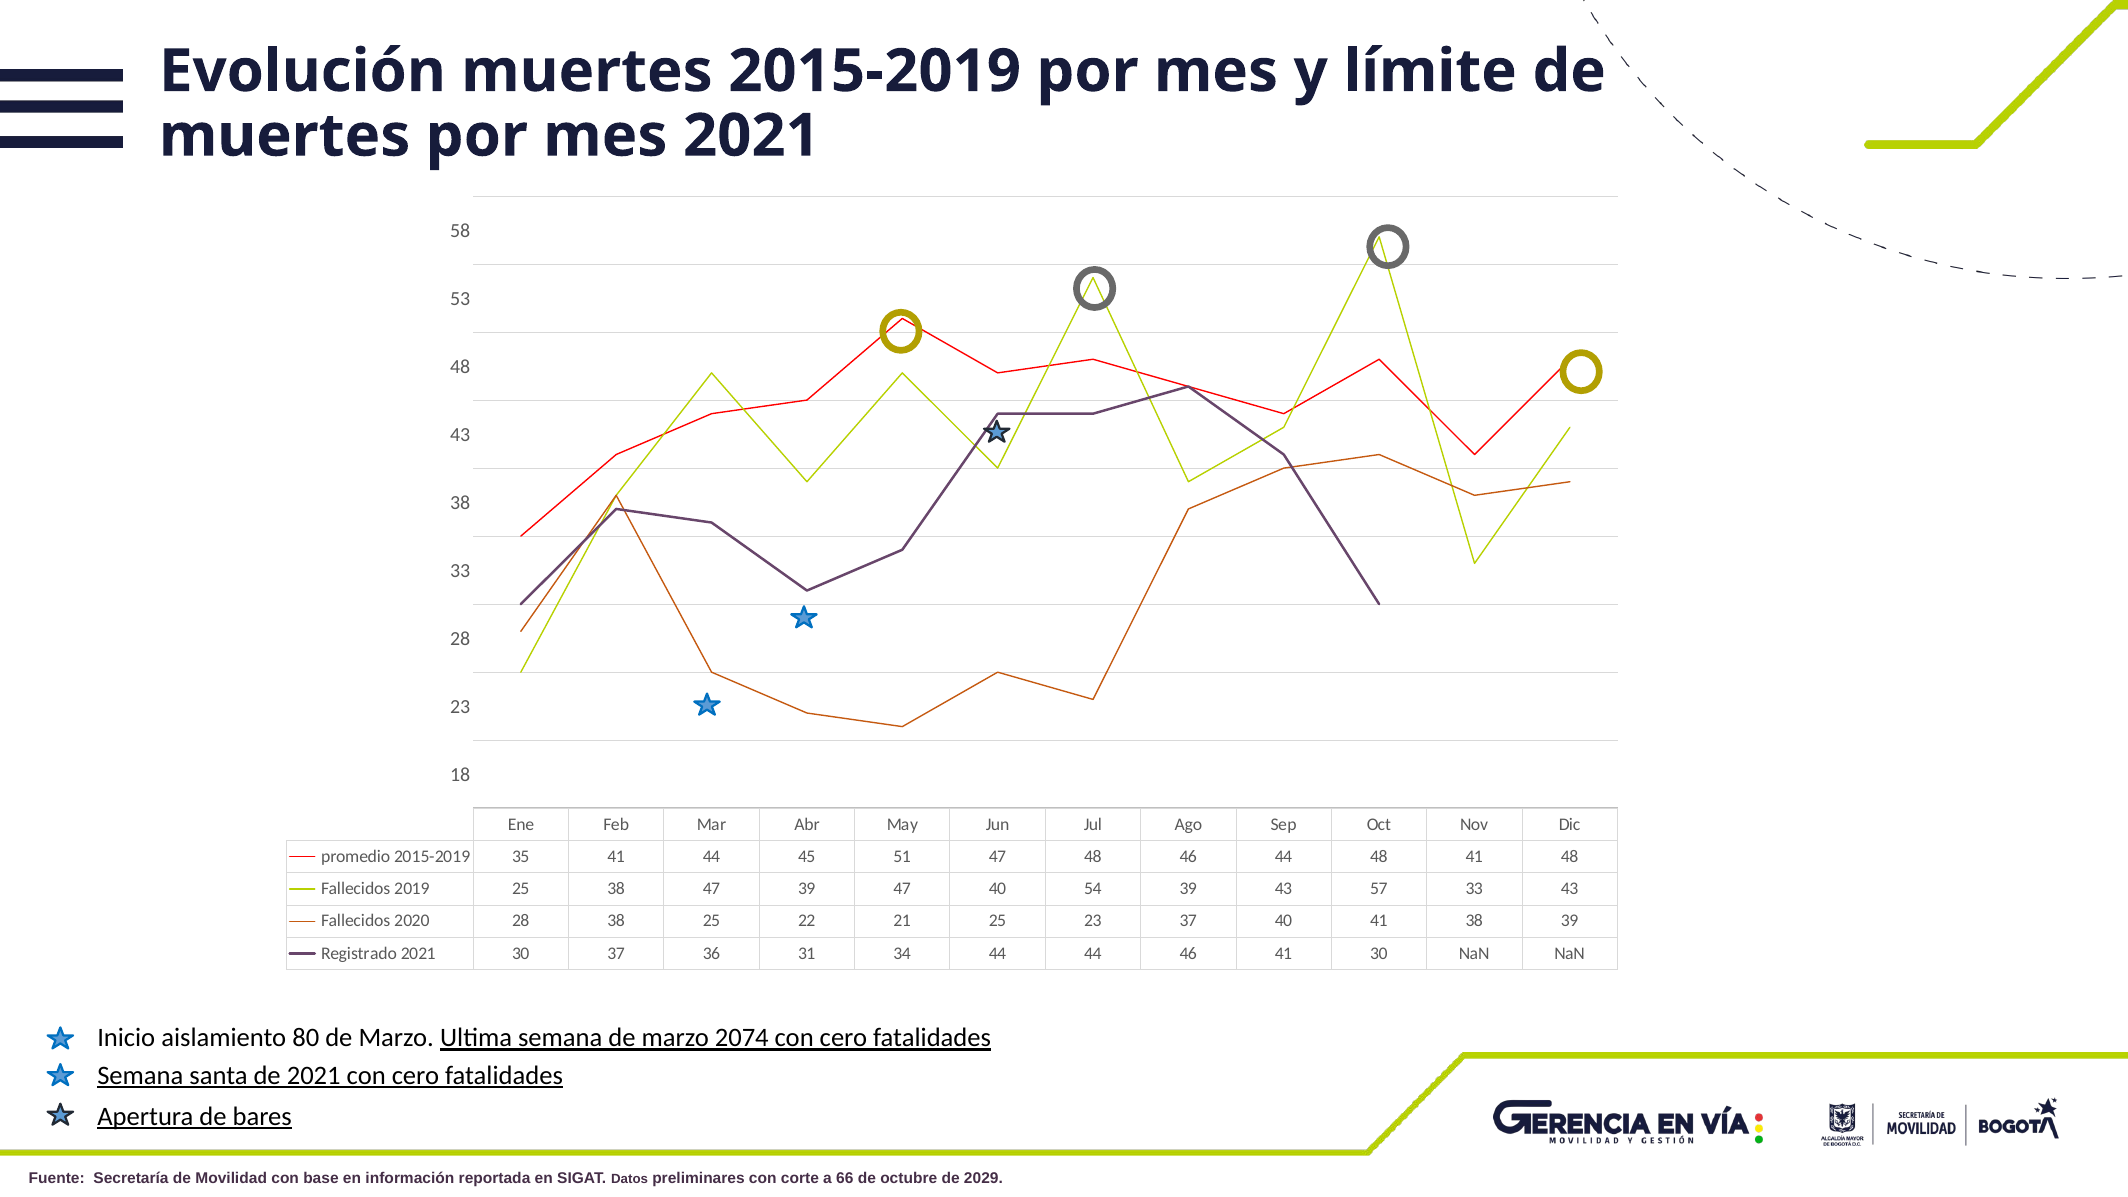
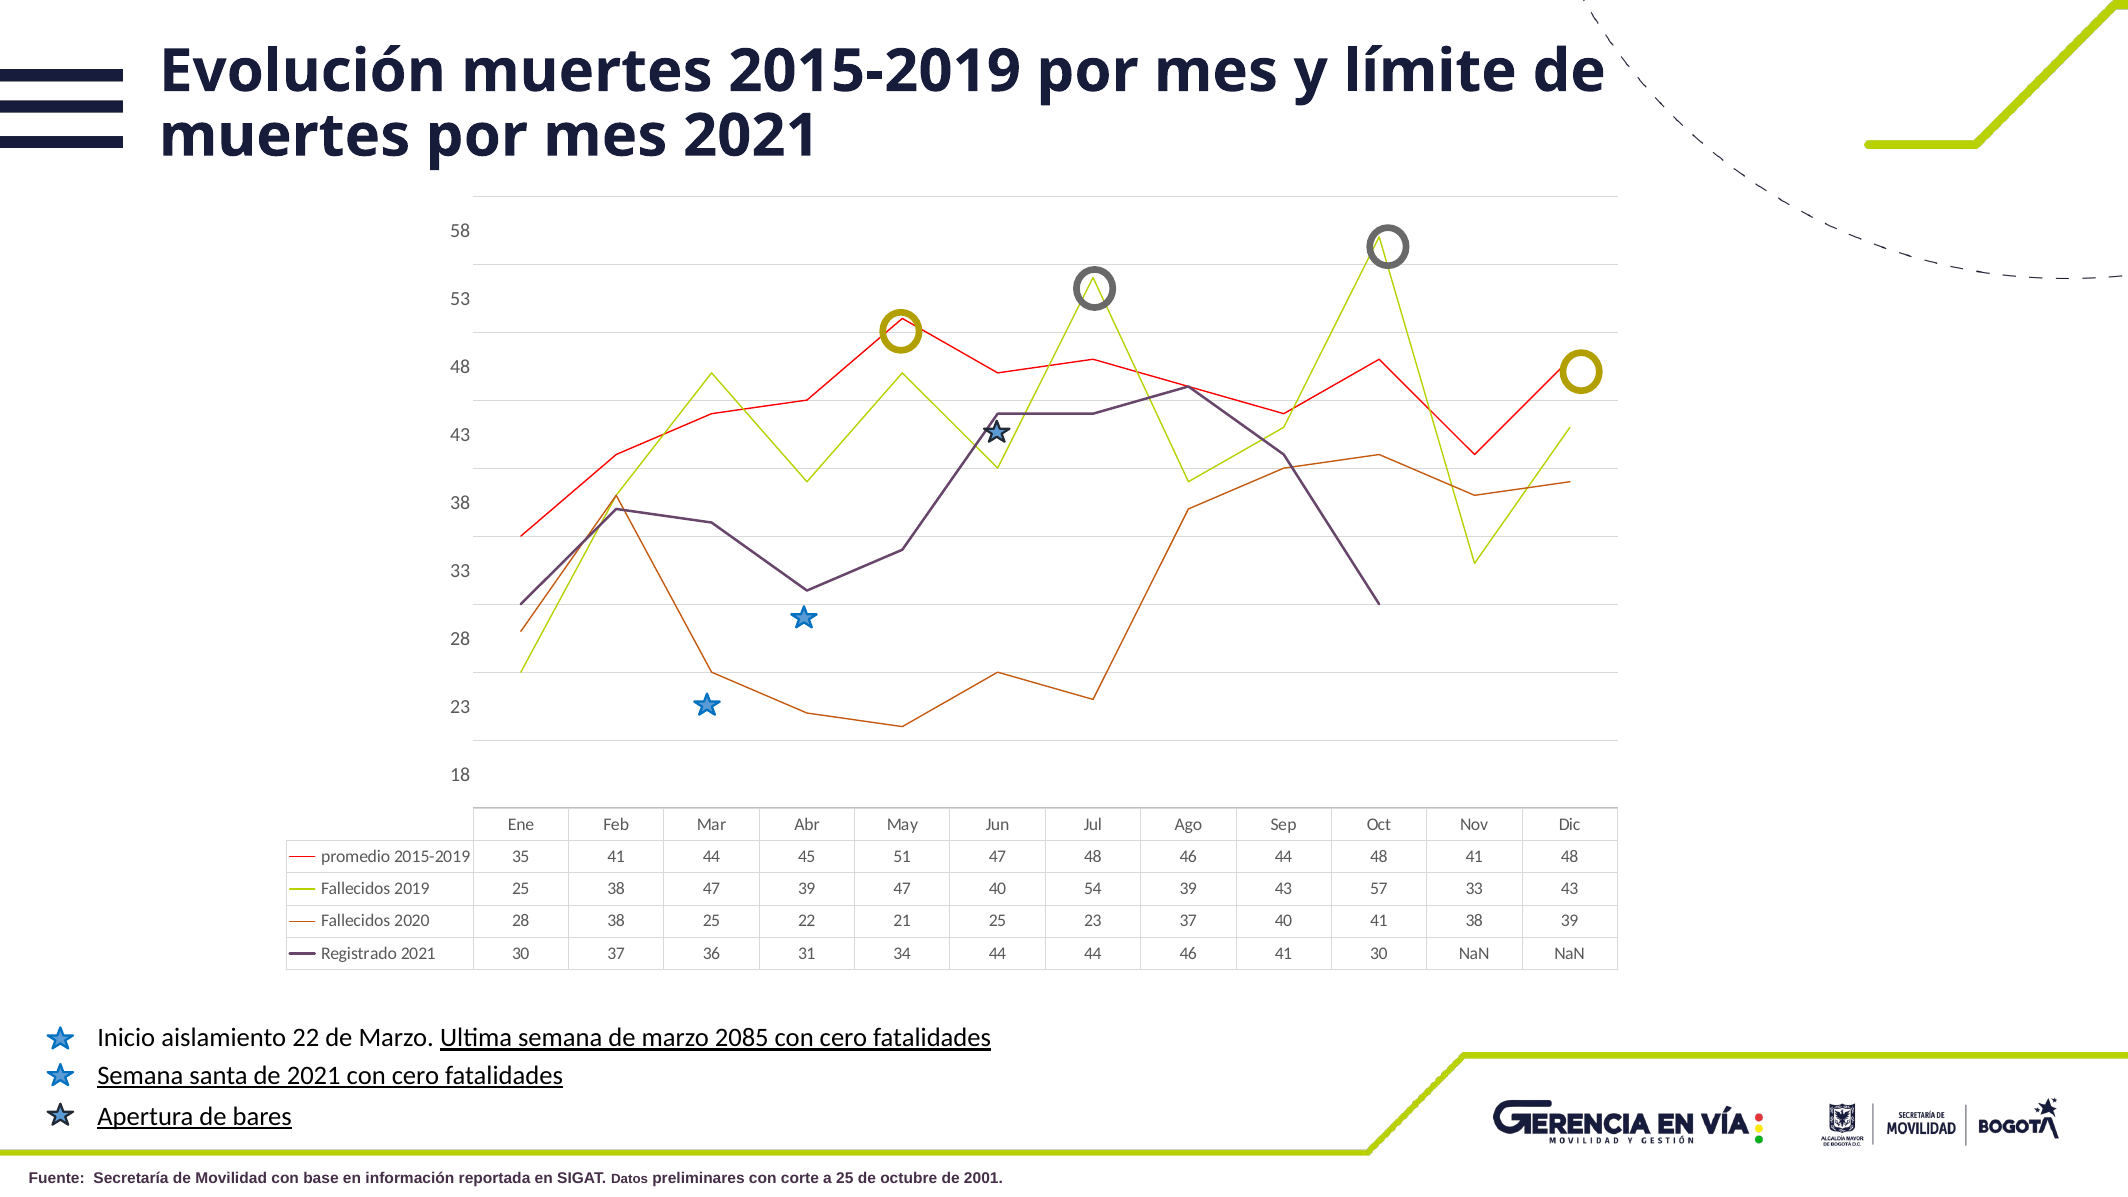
aislamiento 80: 80 -> 22 (306, 1038)
2074: 2074 -> 2085 (742, 1038)
a 66: 66 -> 25 (845, 1178)
2029: 2029 -> 2001 (983, 1178)
